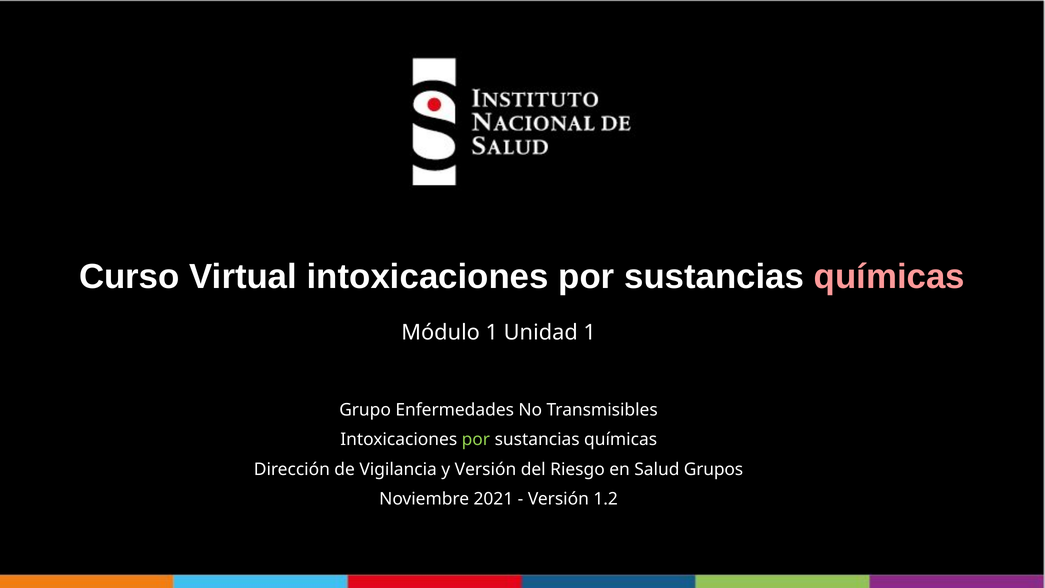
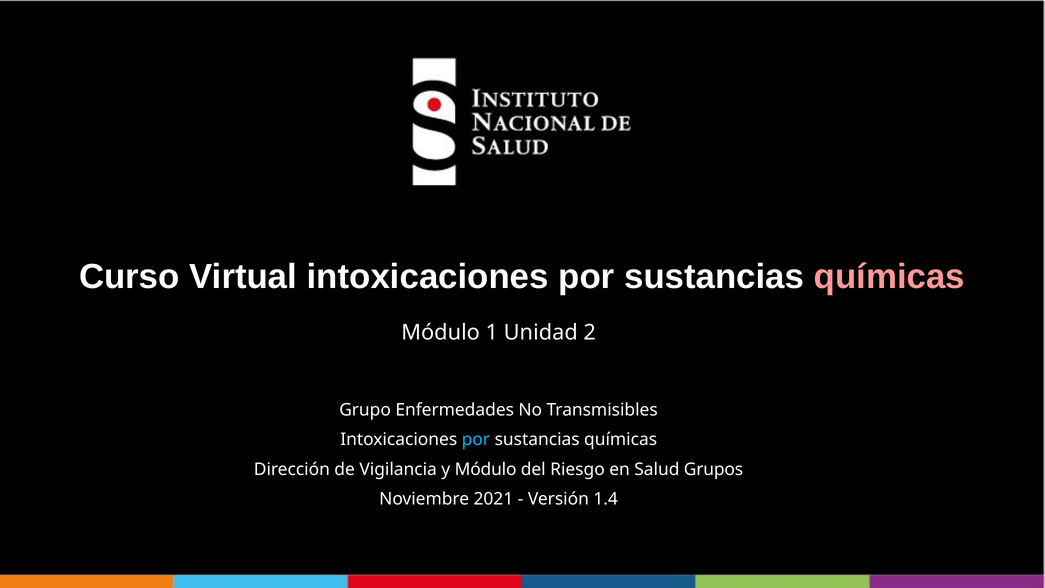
Unidad 1: 1 -> 2 (590, 332)
por colour: light green -> light blue (476, 440)
y Versión: Versión -> Módulo (486, 469)
1.2: 1.2 -> 1.4 (606, 499)
